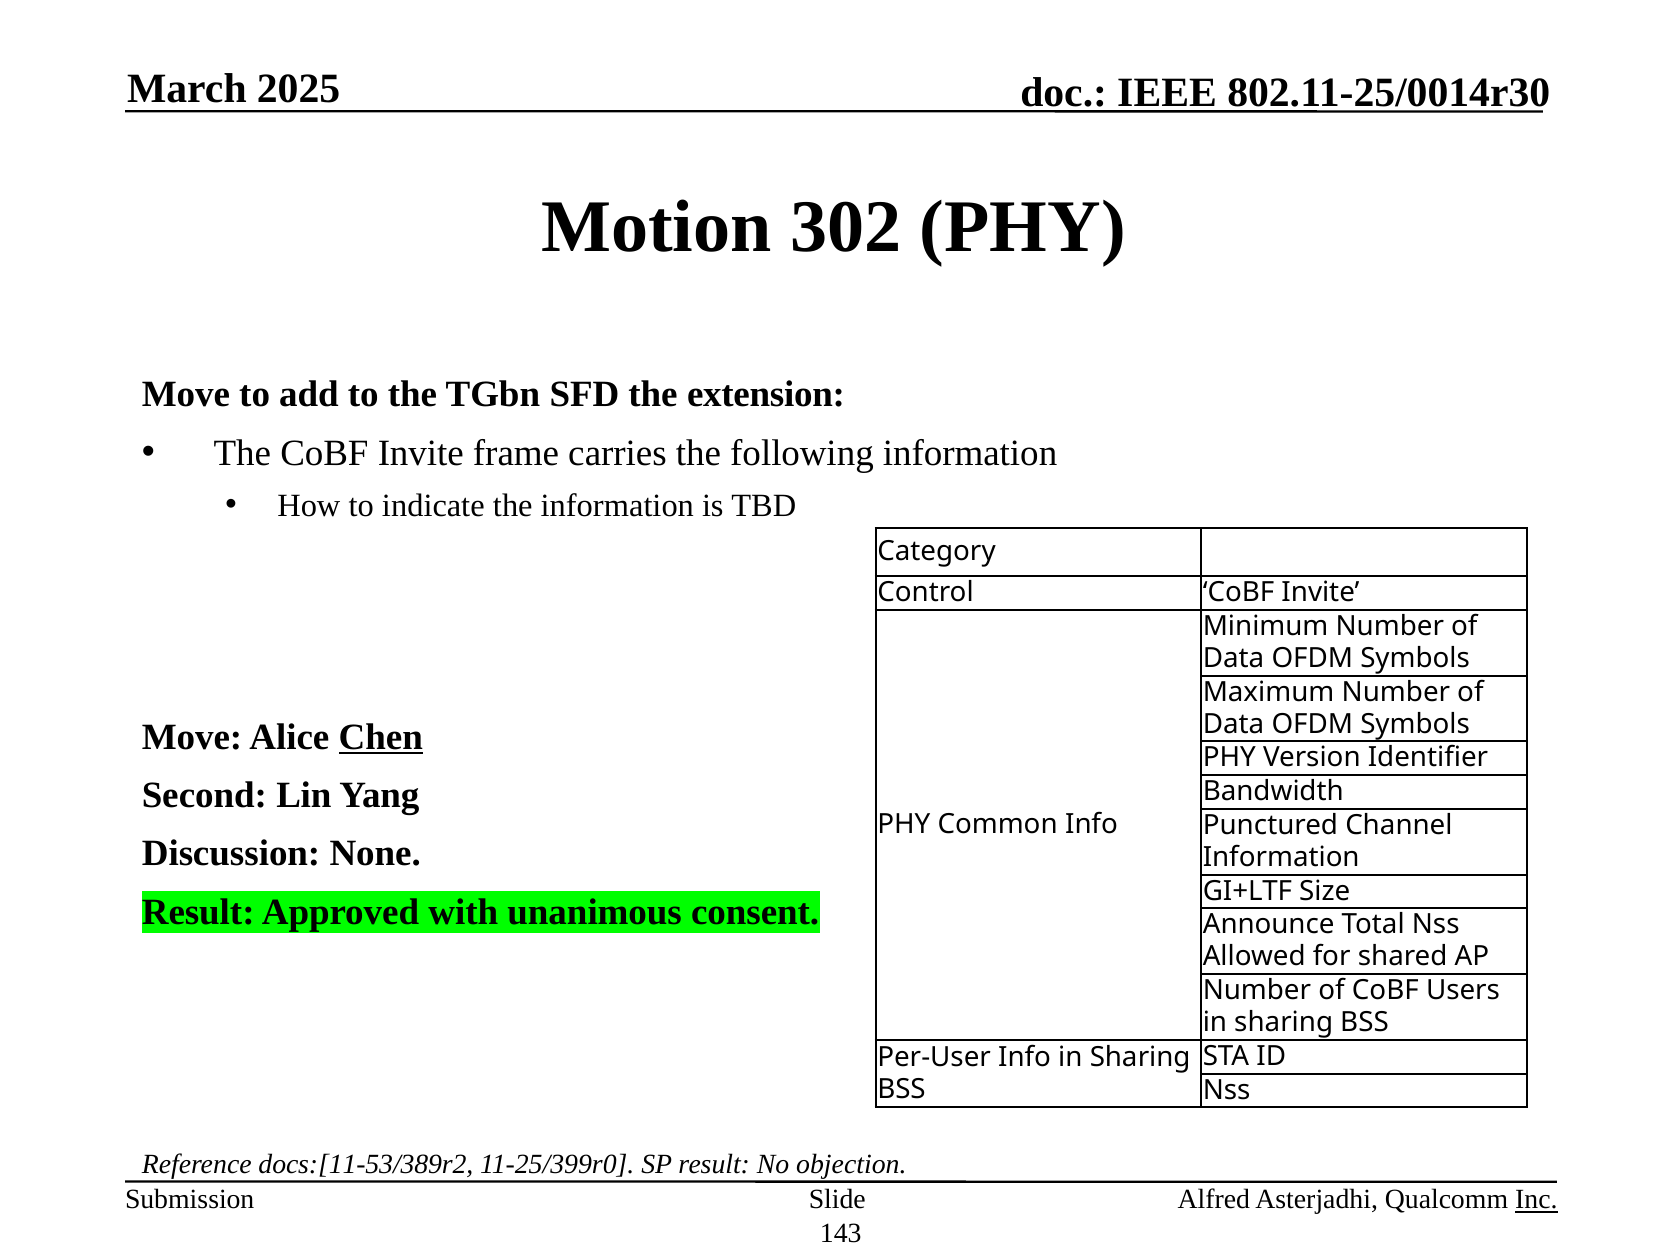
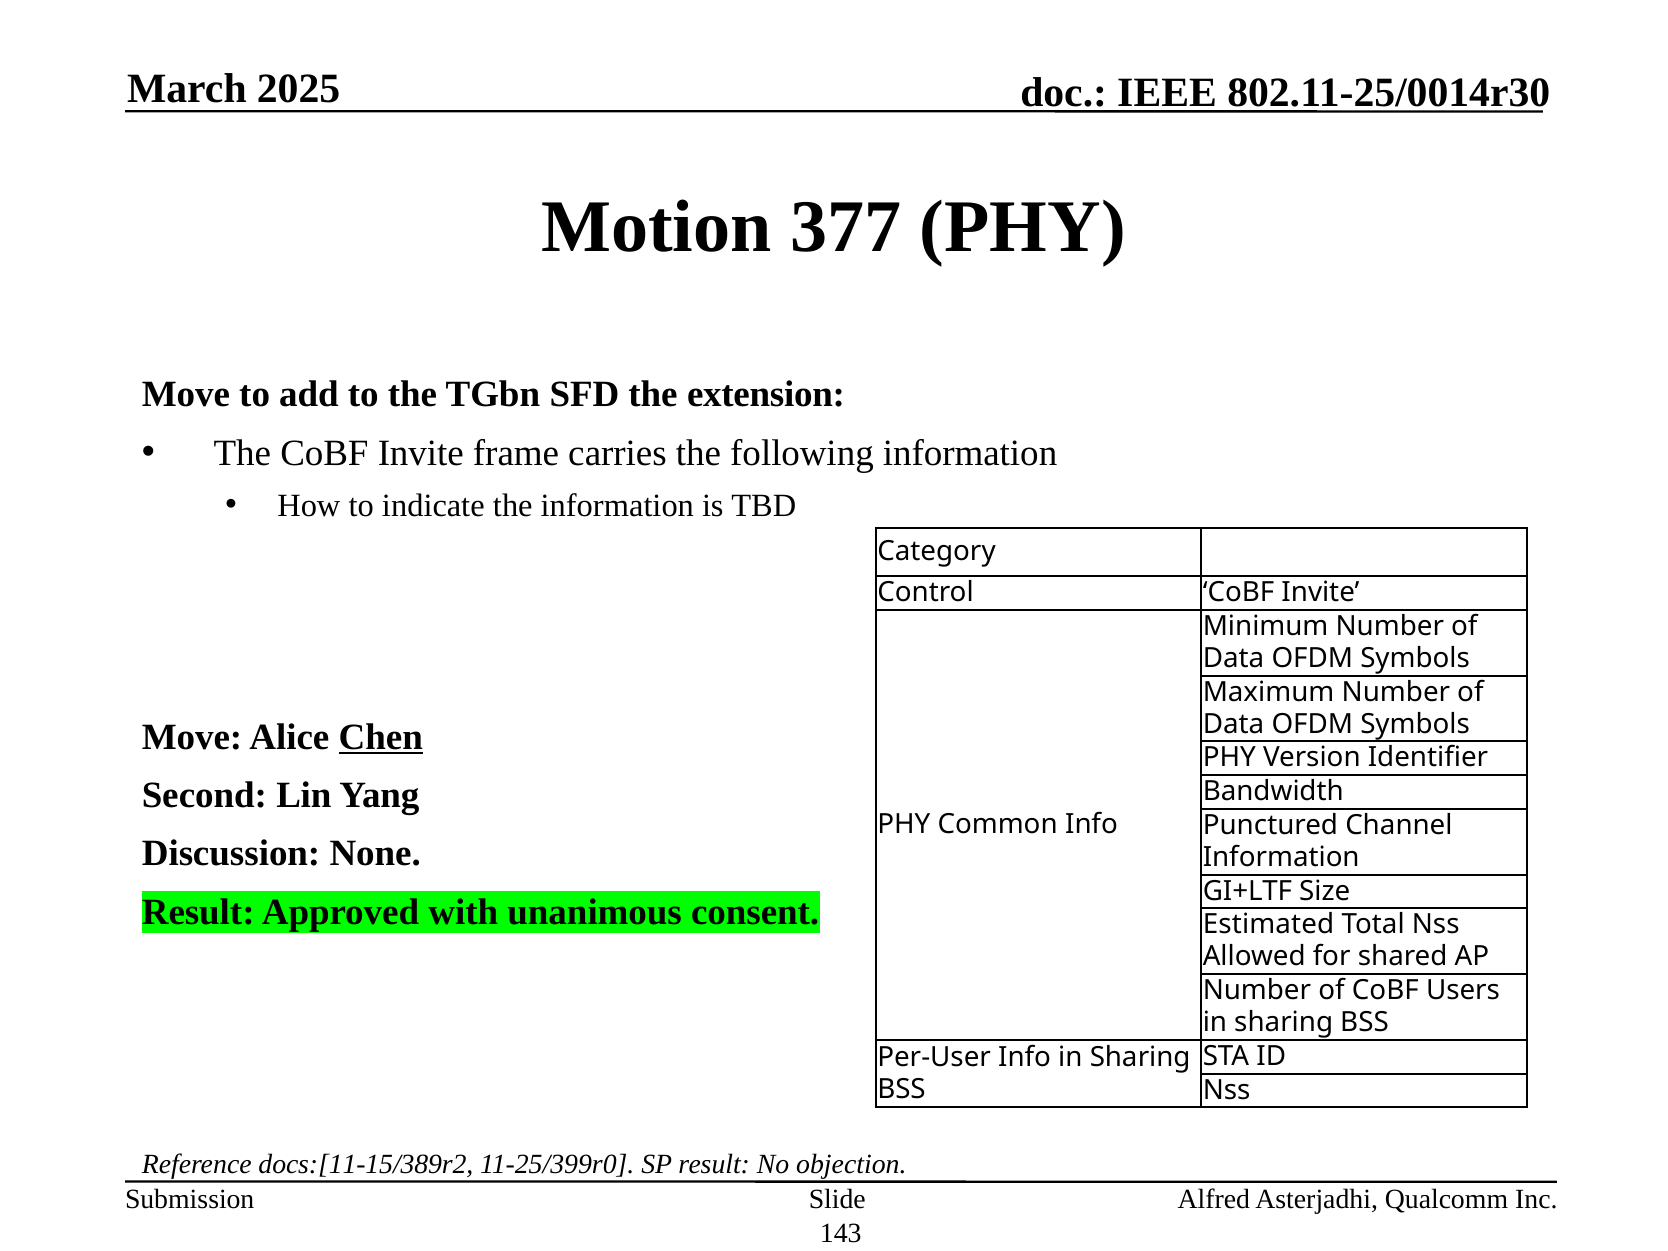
302: 302 -> 377 (846, 227)
Announce: Announce -> Estimated (1269, 925)
docs:[11-53/389r2: docs:[11-53/389r2 -> docs:[11-15/389r2 (366, 1165)
Inc underline: present -> none (1536, 1200)
